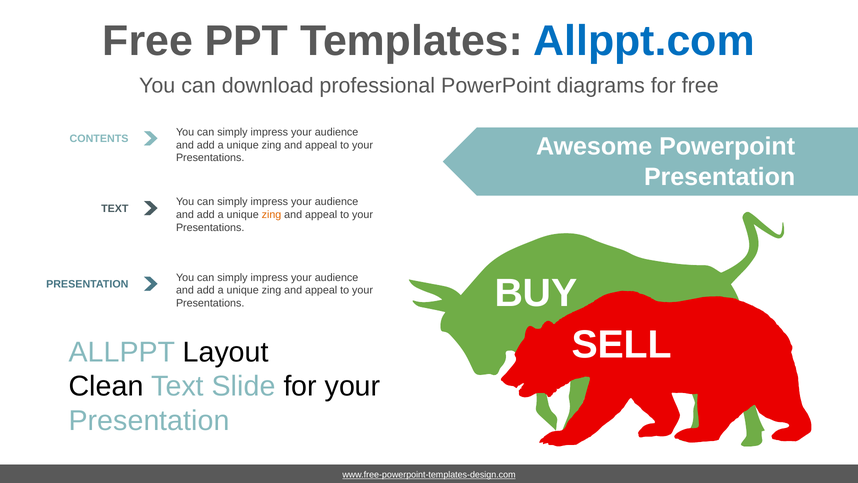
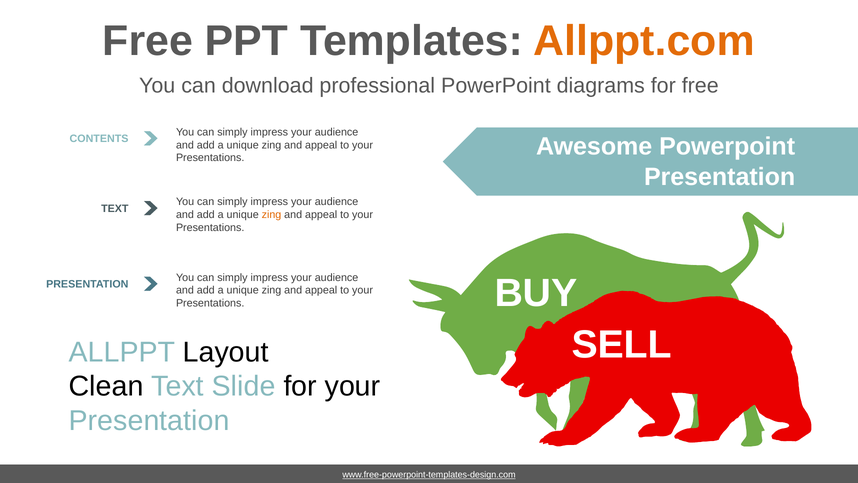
Allppt.com colour: blue -> orange (644, 41)
